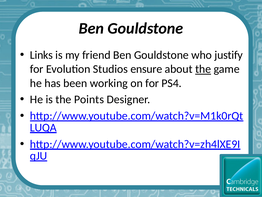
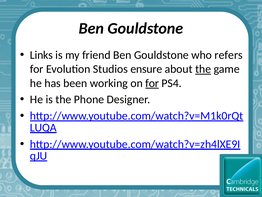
justify: justify -> refers (229, 55)
for underline: none -> present (152, 83)
Points: Points -> Phone (89, 99)
